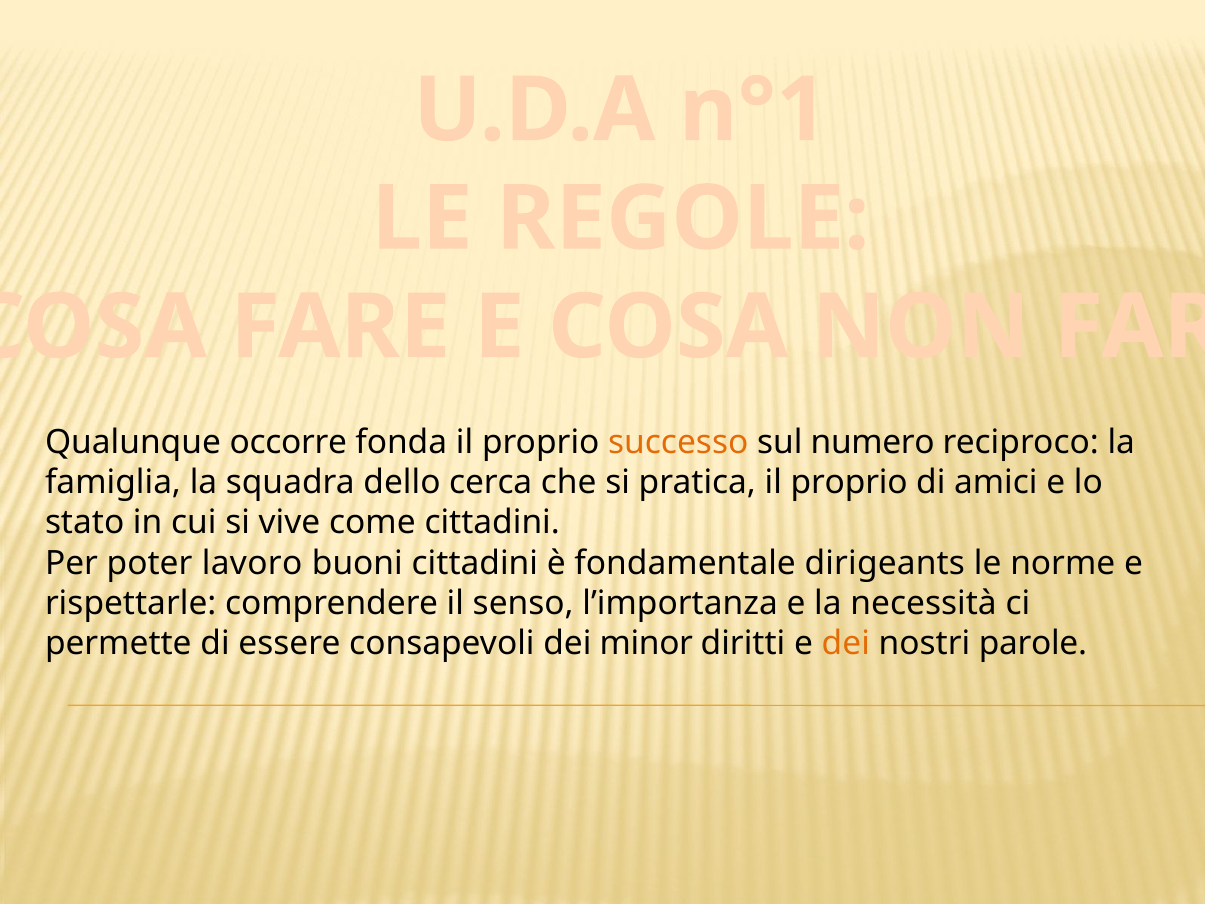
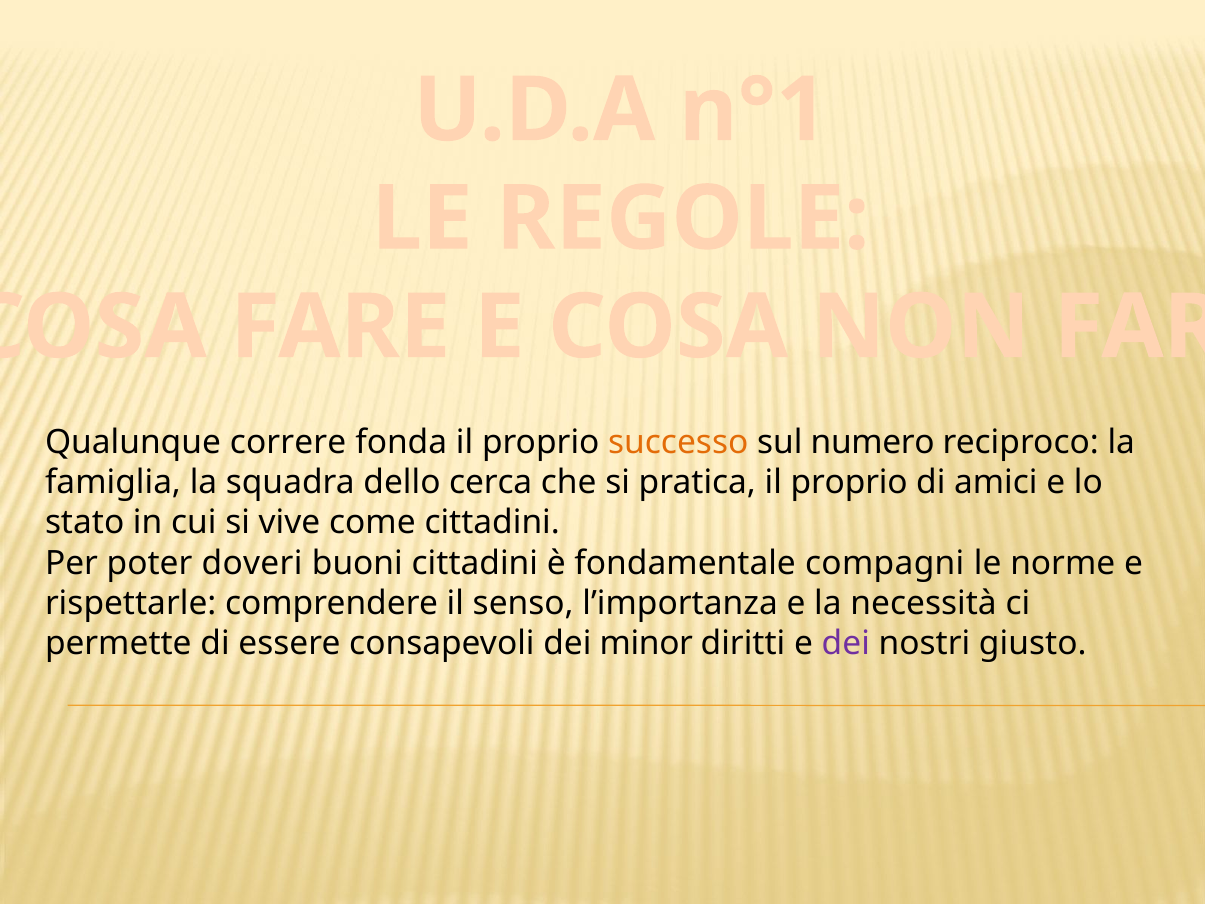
occorre: occorre -> correre (288, 442)
lavoro: lavoro -> doveri (252, 563)
dirigeants: dirigeants -> compagni (885, 563)
dei colour: orange -> purple (846, 643)
parole: parole -> giusto (1033, 643)
